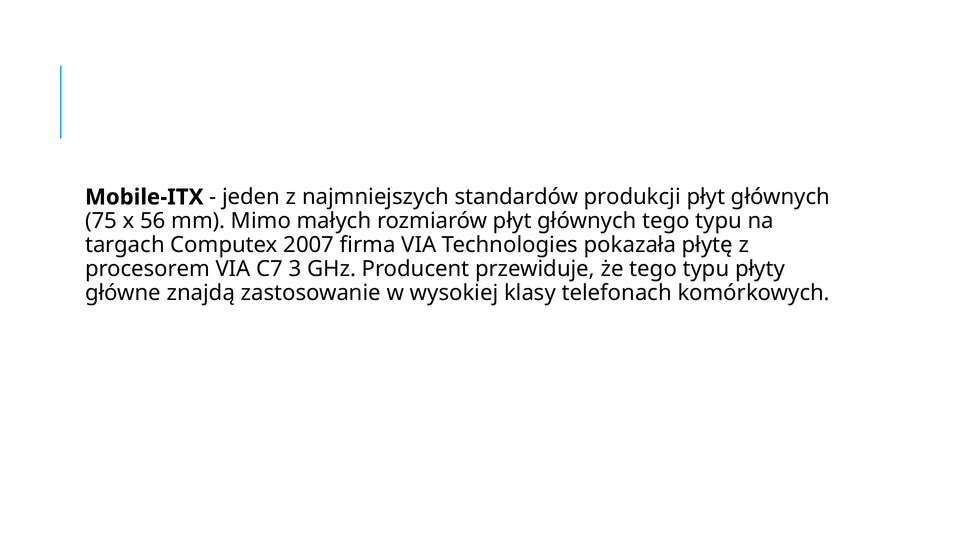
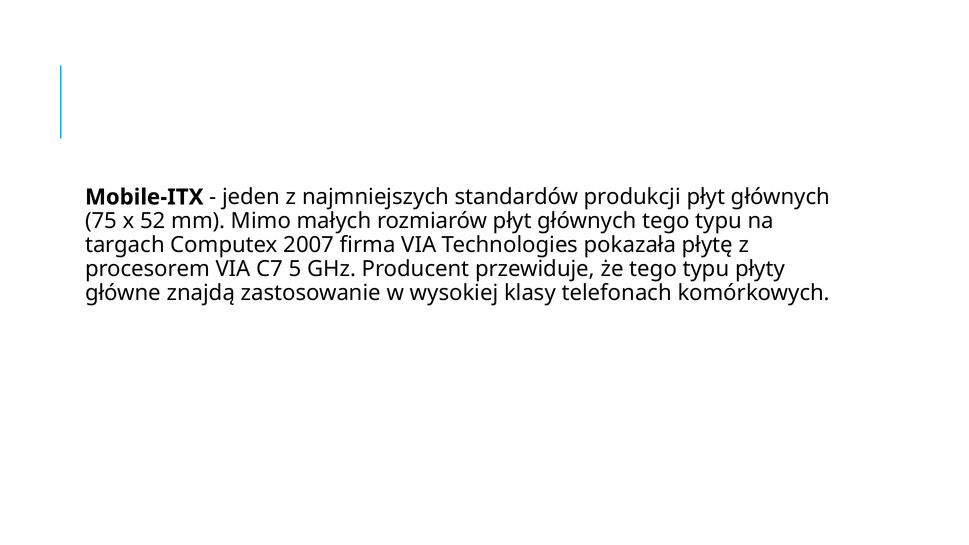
56: 56 -> 52 (153, 221)
3: 3 -> 5 (295, 269)
